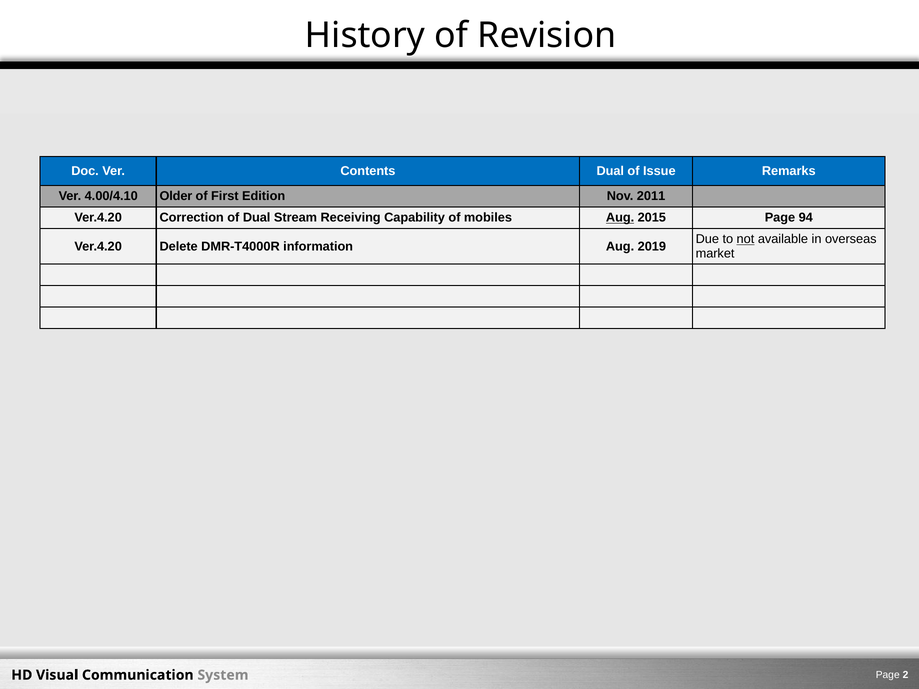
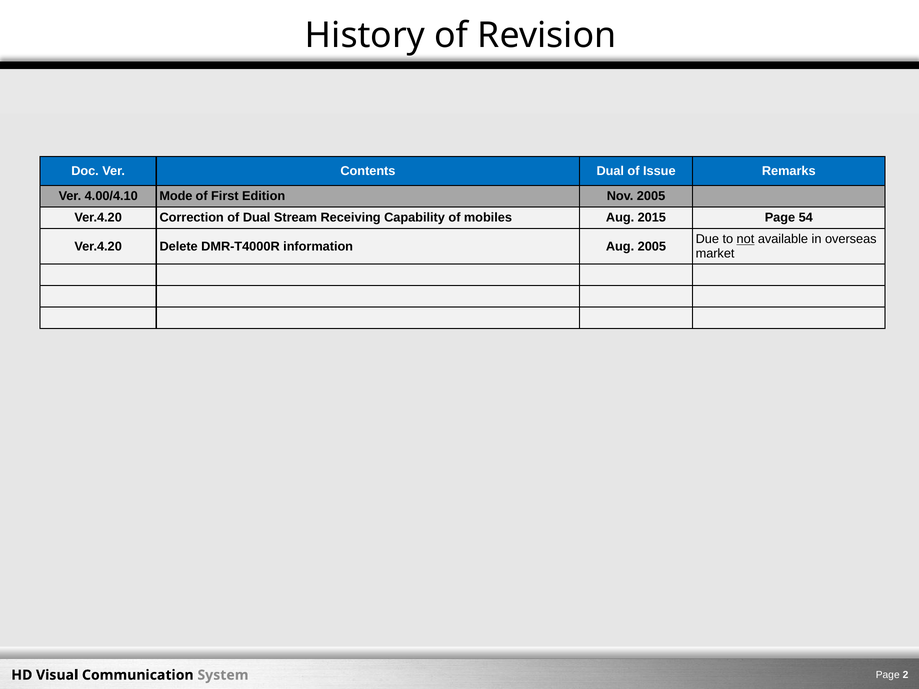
Older: Older -> Mode (176, 196)
Nov 2011: 2011 -> 2005 (651, 196)
Aug underline: present -> none (620, 218)
94: 94 -> 54 (806, 218)
Aug 2019: 2019 -> 2005 (652, 246)
